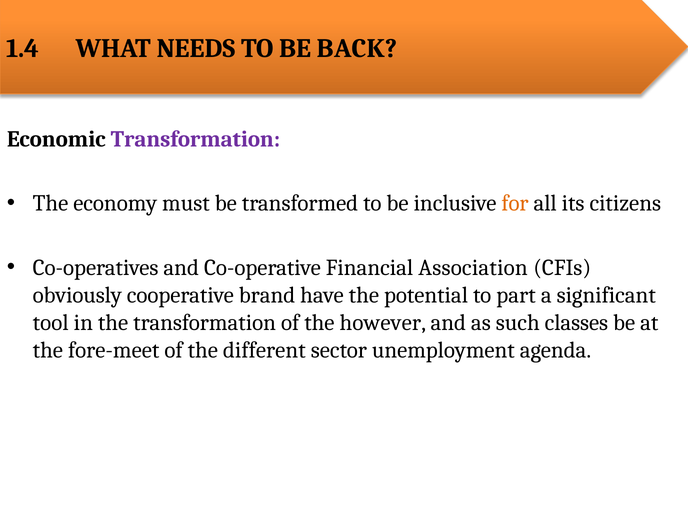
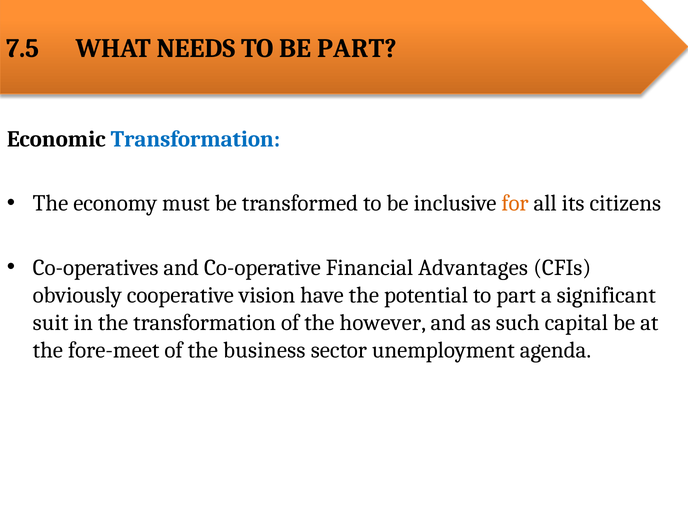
1.4: 1.4 -> 7.5 (23, 49)
BE BACK: BACK -> PART (357, 49)
Transformation colour: purple -> blue (195, 139)
Association: Association -> Advantages (473, 268)
brand: brand -> vision (267, 295)
tool: tool -> suit (51, 323)
classes: classes -> capital (576, 323)
different: different -> business (264, 350)
